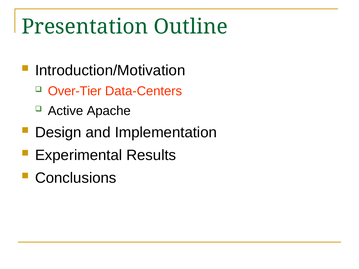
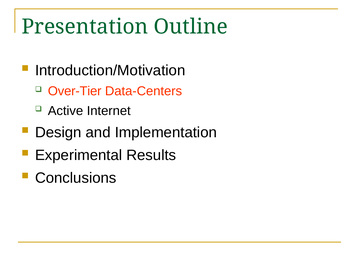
Apache: Apache -> Internet (109, 111)
